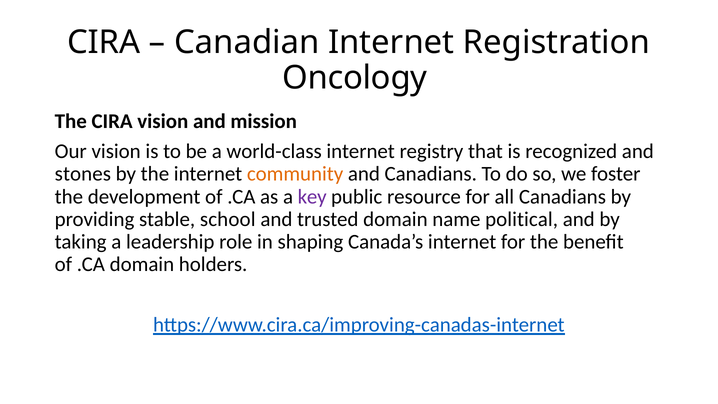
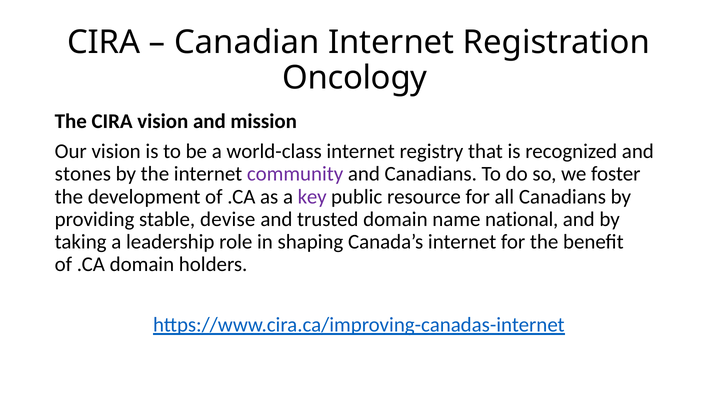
community colour: orange -> purple (295, 174)
school: school -> devise (228, 219)
political: political -> national (522, 219)
